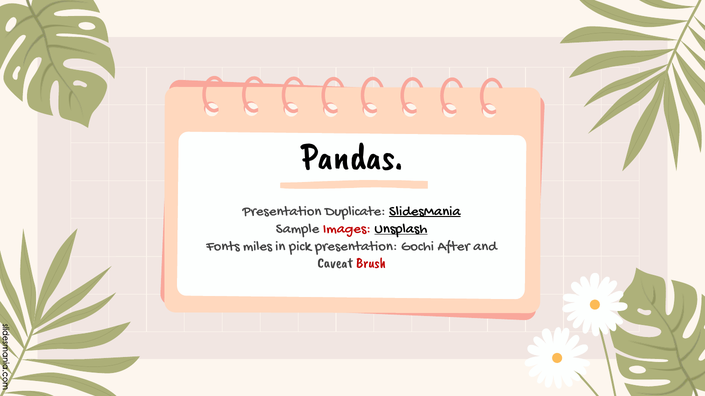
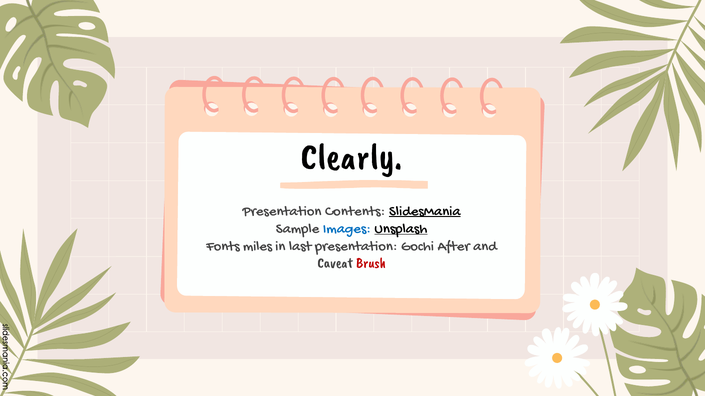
Pandas: Pandas -> Clearly (351, 157)
Duplicate: Duplicate -> Contents (355, 210)
Images colour: red -> blue (347, 228)
pick: pick -> last (300, 246)
